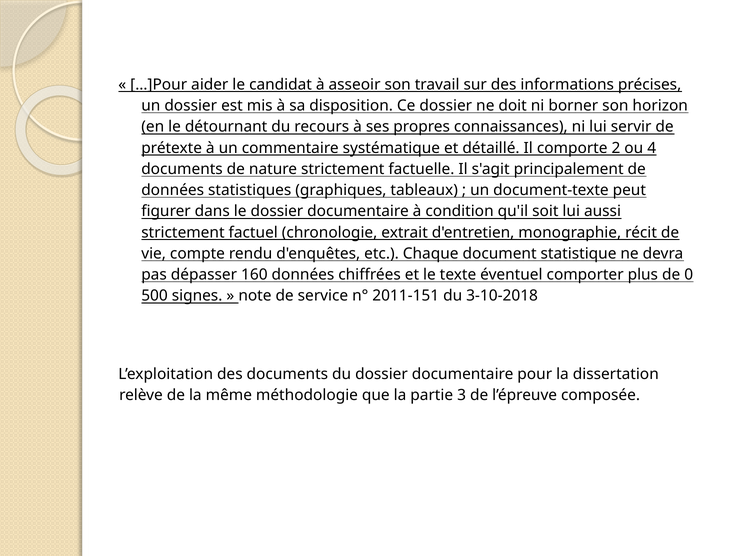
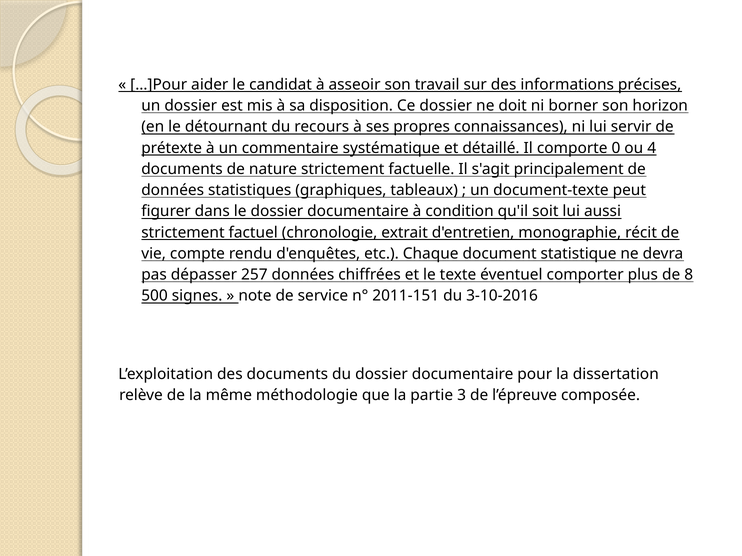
2: 2 -> 0 (616, 148)
160: 160 -> 257 (254, 275)
0: 0 -> 8 (689, 275)
3-10-2018: 3-10-2018 -> 3-10-2016 (502, 296)
